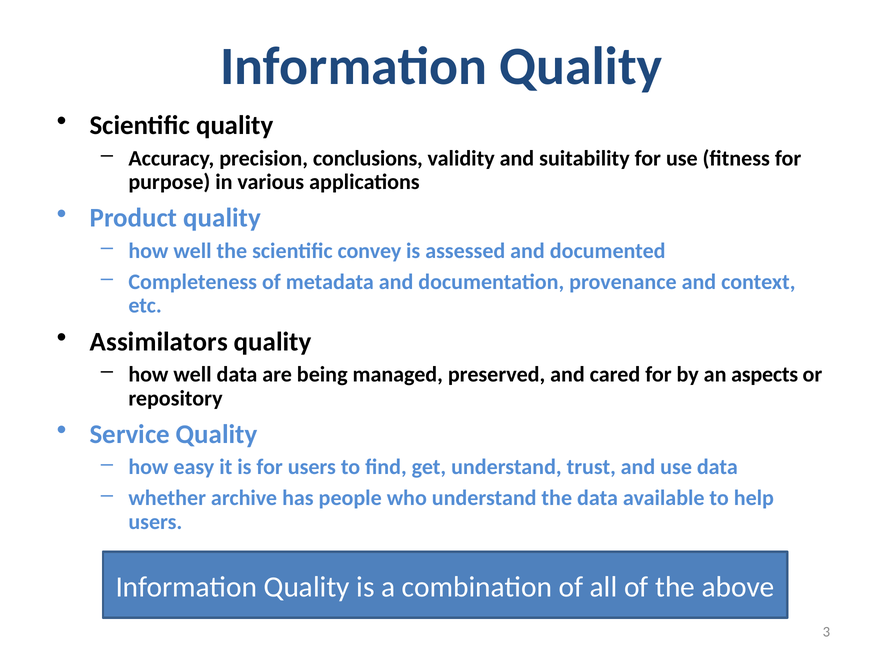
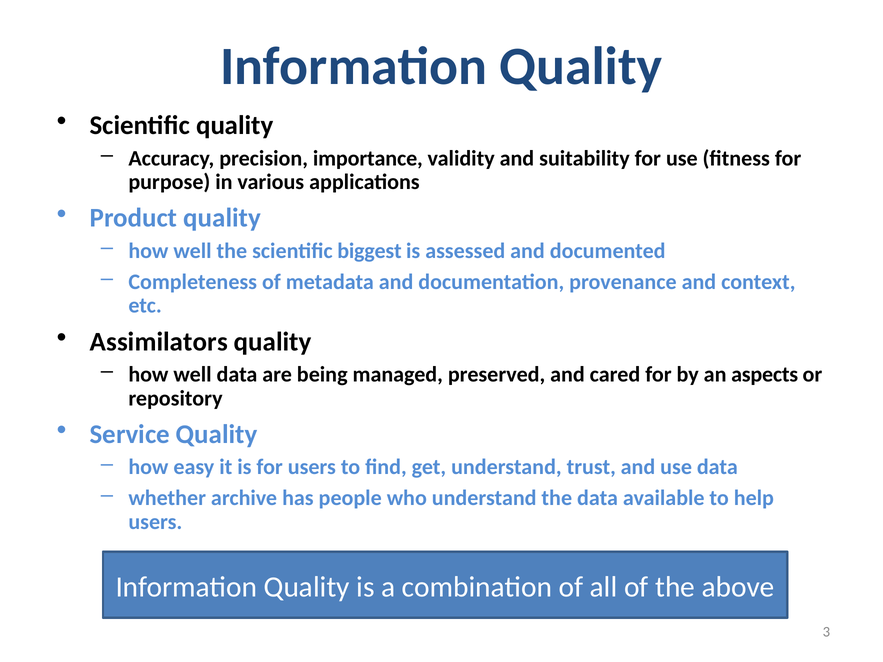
conclusions: conclusions -> importance (368, 158)
convey: convey -> biggest (369, 251)
